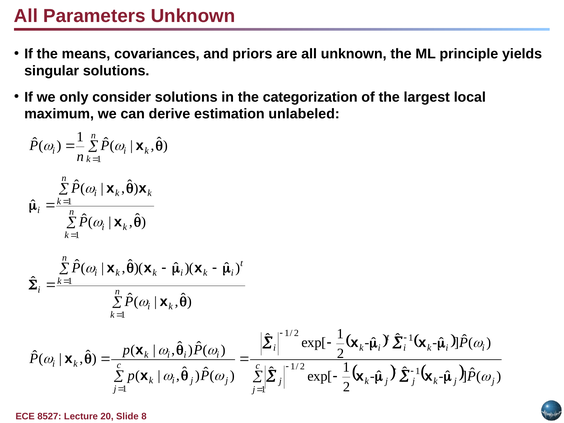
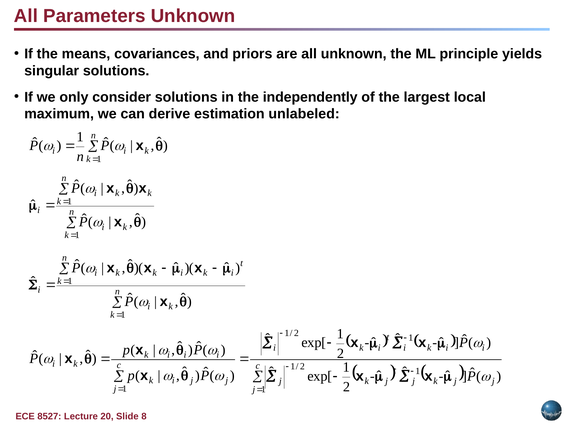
categorization: categorization -> independently (310, 97)
